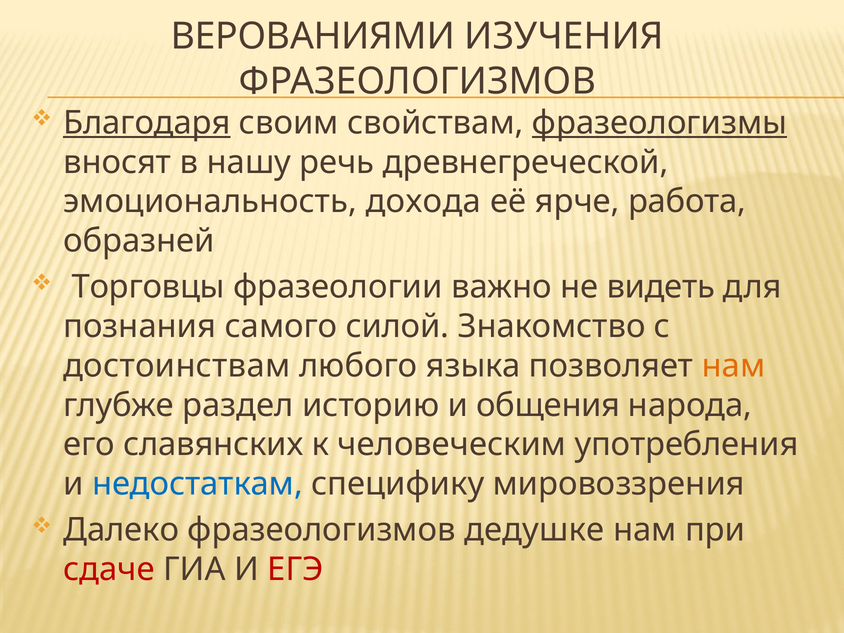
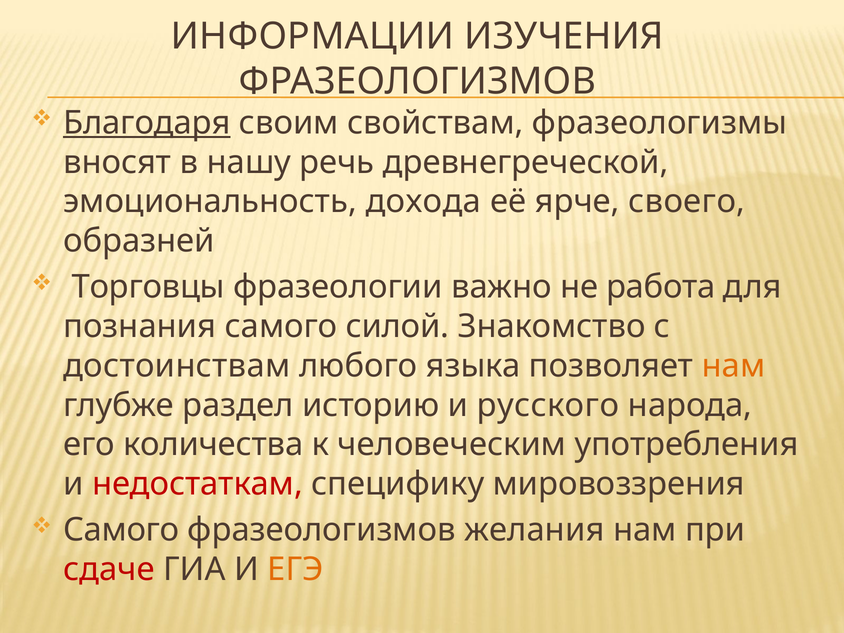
ВЕРОВАНИЯМИ: ВЕРОВАНИЯМИ -> ИНФОРМАЦИИ (313, 36)
фразеологизмы underline: present -> none (660, 123)
работа: работа -> своего (687, 202)
видеть: видеть -> работа (661, 287)
общения: общения -> русского (548, 405)
славянских: славянских -> количества (213, 445)
недостаткам colour: blue -> red (197, 484)
Далеко: Далеко -> Самого (121, 530)
дедушке: дедушке -> желания (534, 530)
ЕГЭ colour: red -> orange (295, 569)
